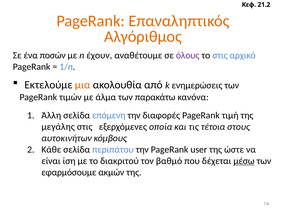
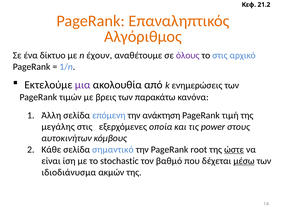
ποσών: ποσών -> δίκτυο (53, 55)
μια colour: orange -> purple (83, 85)
άλμα: άλμα -> βρεις (106, 97)
διαφορές: διαφορές -> ανάκτηση (161, 116)
τέτοια: τέτοια -> power (213, 127)
περιπάτου: περιπάτου -> σημαντικό (113, 150)
user: user -> root (199, 150)
ώστε underline: none -> present (234, 150)
διακριτού: διακριτού -> stochastic (119, 161)
εφαρμόσουμε: εφαρμόσουμε -> ιδιοδιάνυσμα (69, 173)
